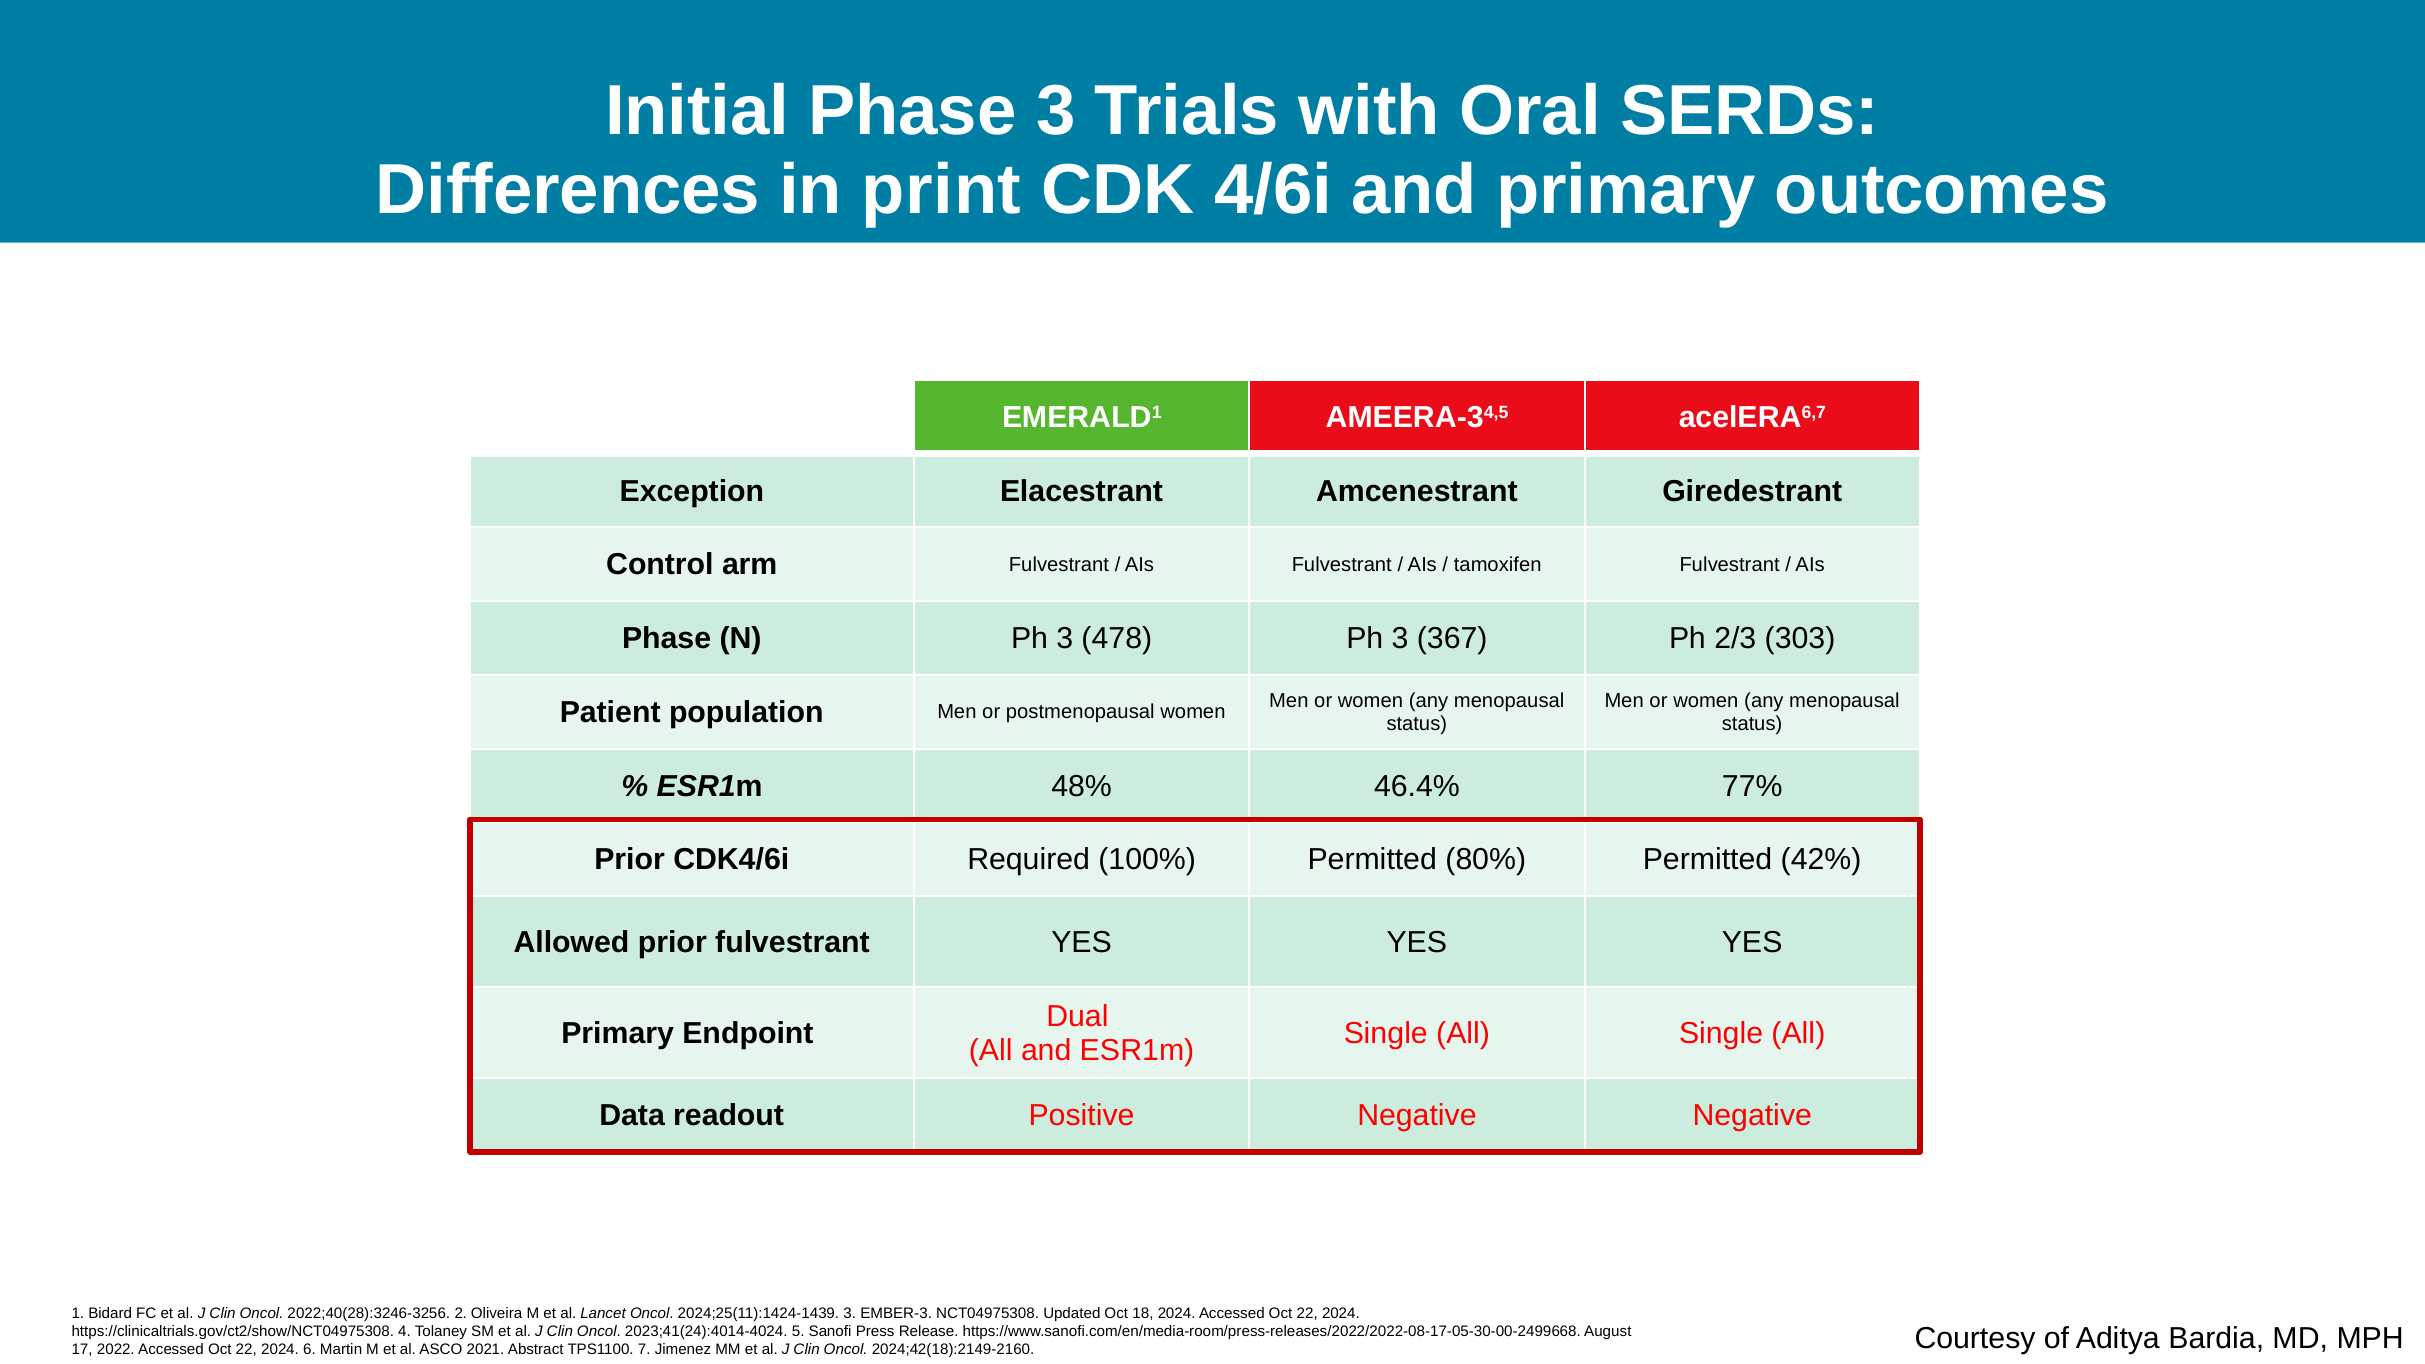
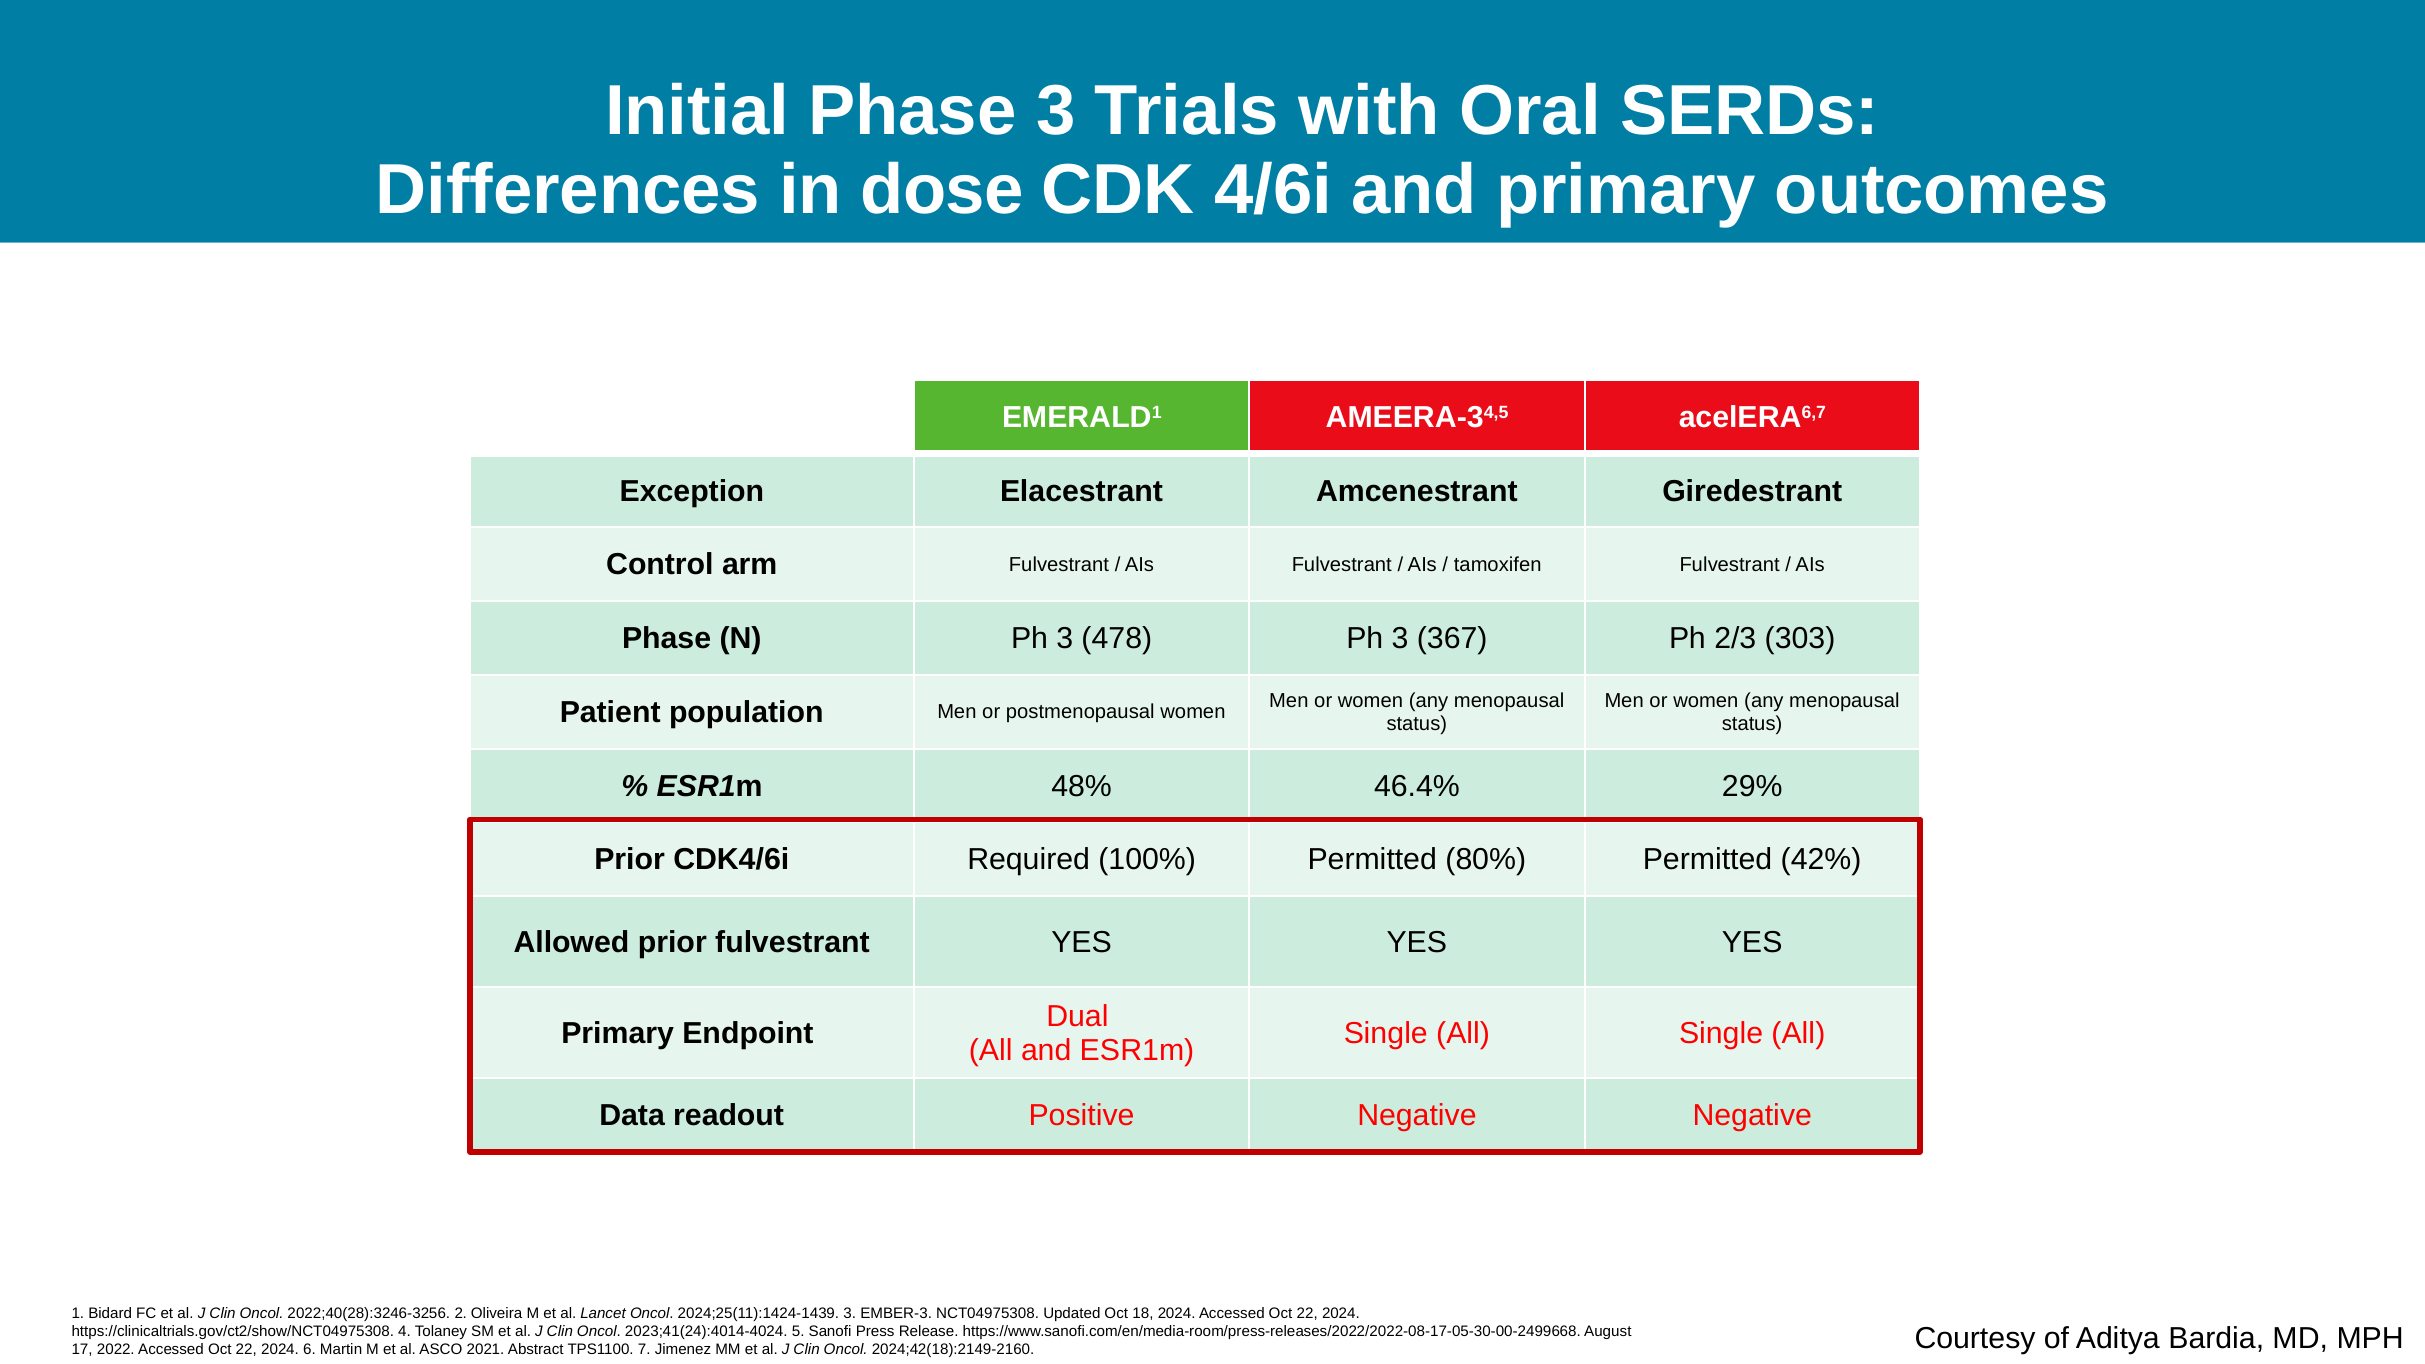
print: print -> dose (942, 190)
77%: 77% -> 29% (1752, 786)
